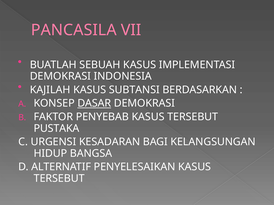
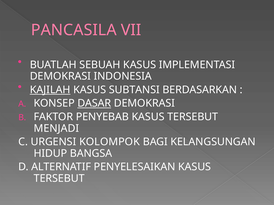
KAJILAH underline: none -> present (50, 90)
PUSTAKA: PUSTAKA -> MENJADI (56, 129)
KESADARAN: KESADARAN -> KOLOMPOK (110, 142)
